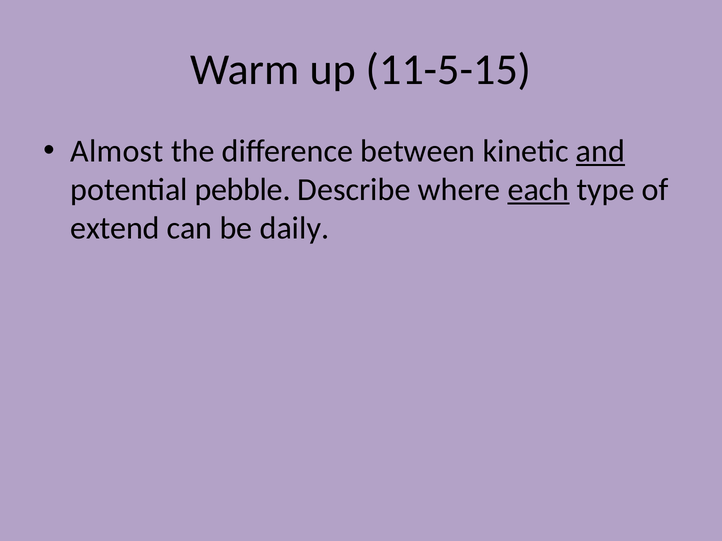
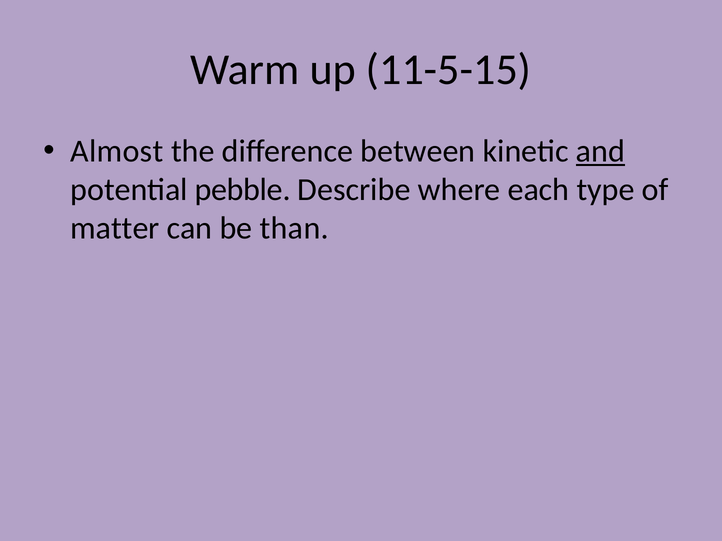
each underline: present -> none (538, 190)
extend: extend -> matter (115, 228)
daily: daily -> than (294, 228)
